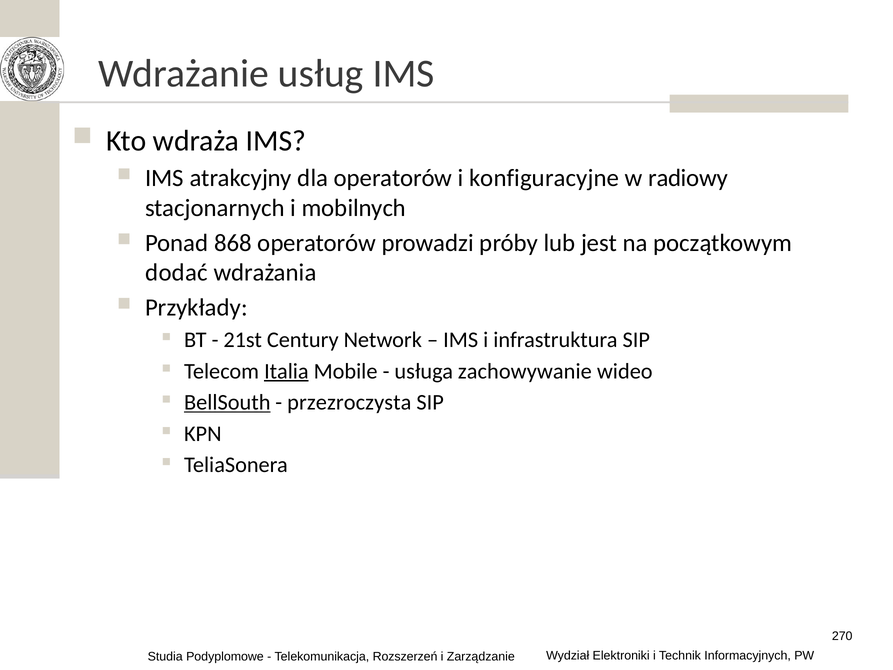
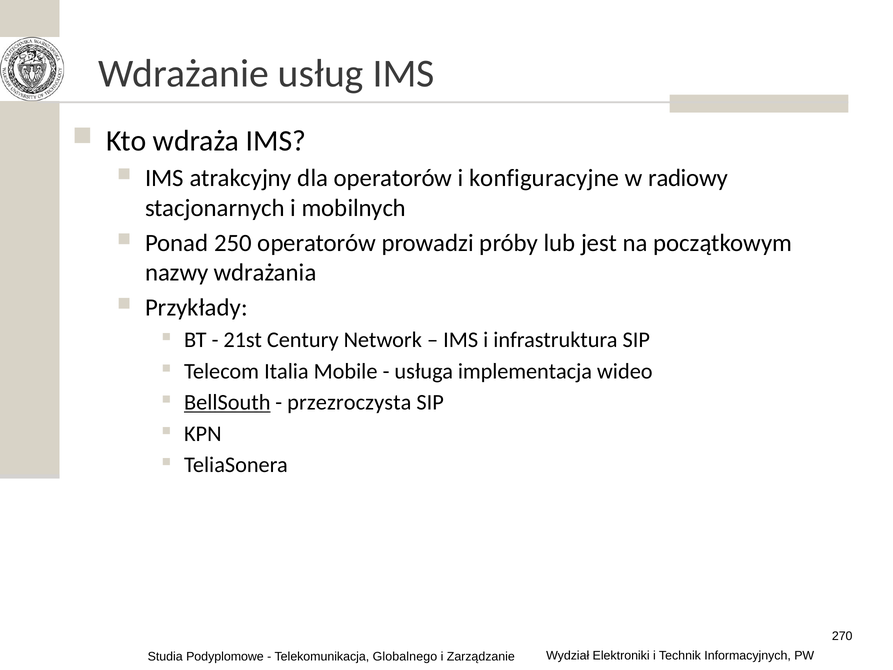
868: 868 -> 250 (233, 243)
dodać: dodać -> nazwy (177, 273)
Italia underline: present -> none (286, 371)
zachowywanie: zachowywanie -> implementacja (525, 371)
Rozszerzeń: Rozszerzeń -> Globalnego (405, 656)
